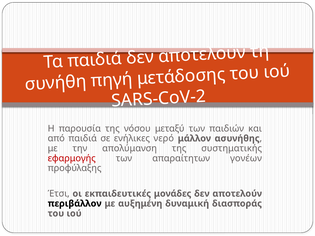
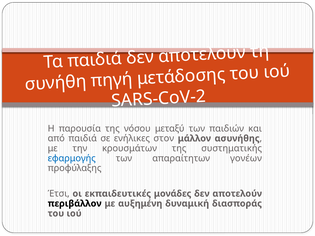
νερό: νερό -> στον (164, 139)
απολύμανση: απολύμανση -> κρουσμάτων (130, 148)
εφαρμογής colour: red -> blue (72, 158)
